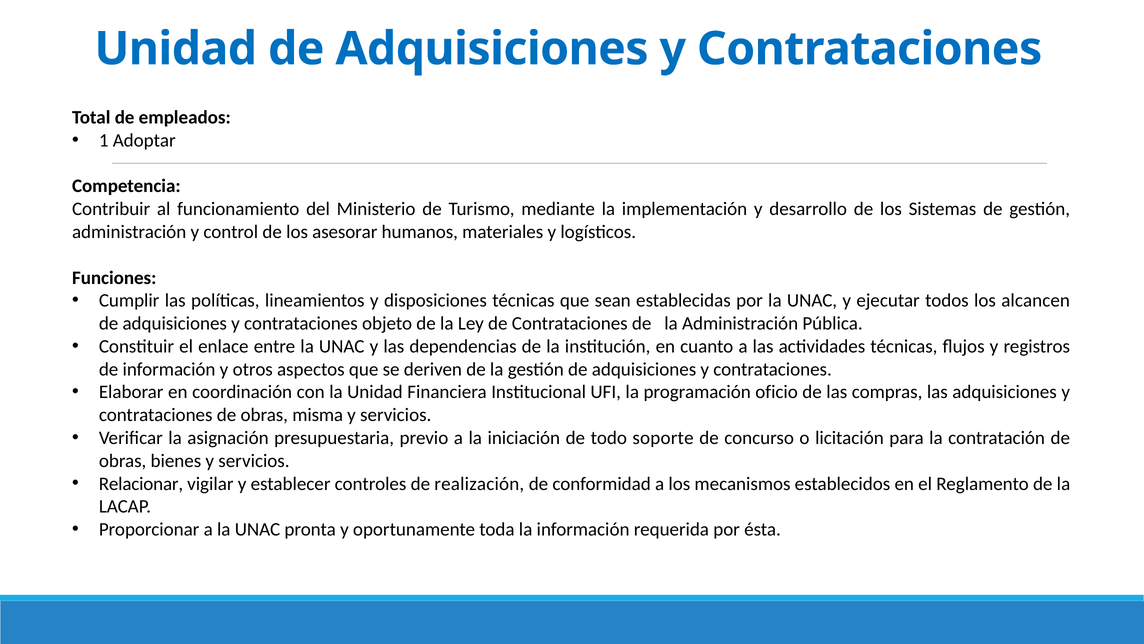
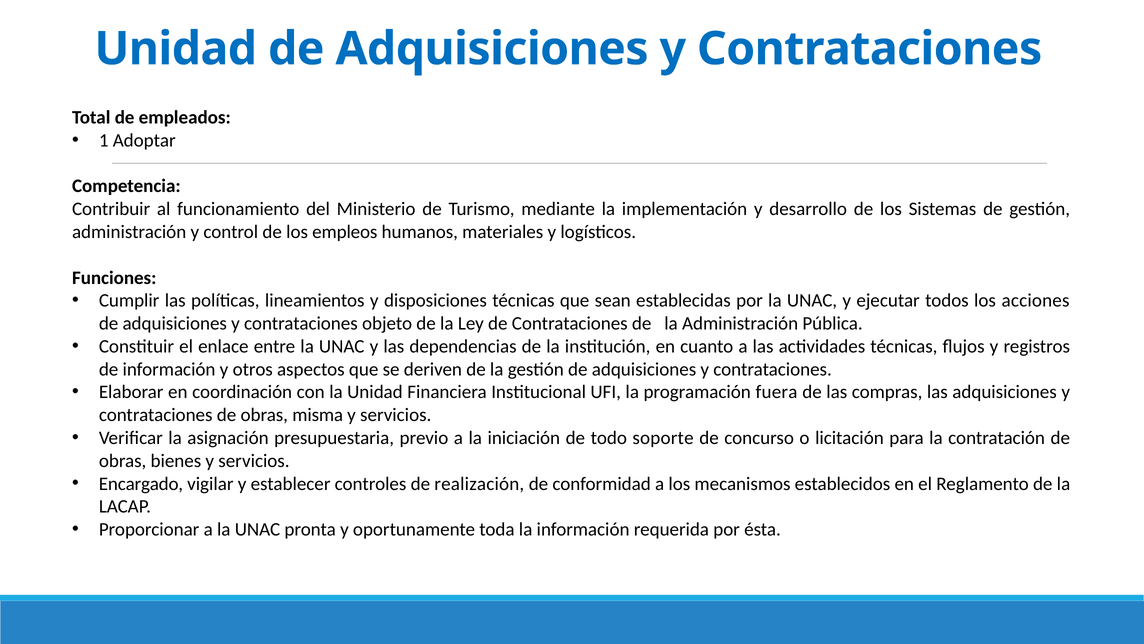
asesorar: asesorar -> empleos (345, 232)
alcancen: alcancen -> acciones (1036, 300)
oficio: oficio -> fuera (776, 392)
Relacionar: Relacionar -> Encargado (141, 483)
